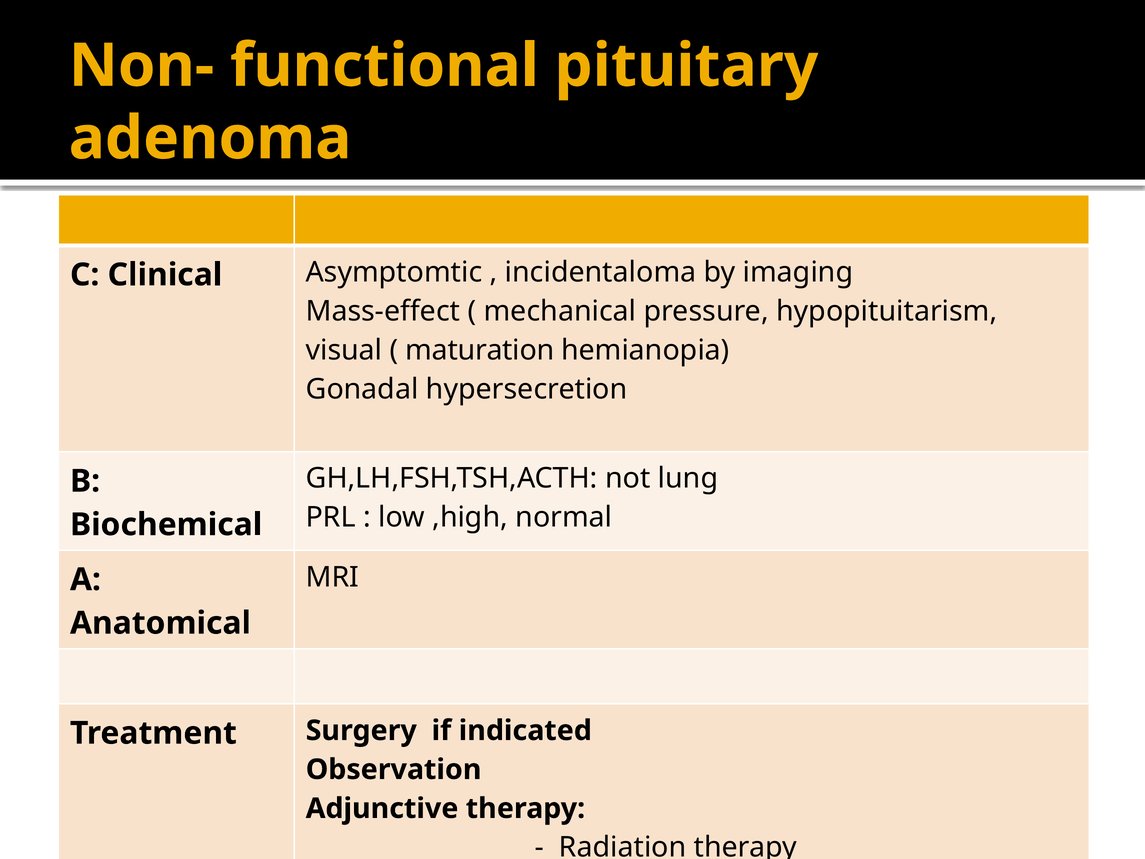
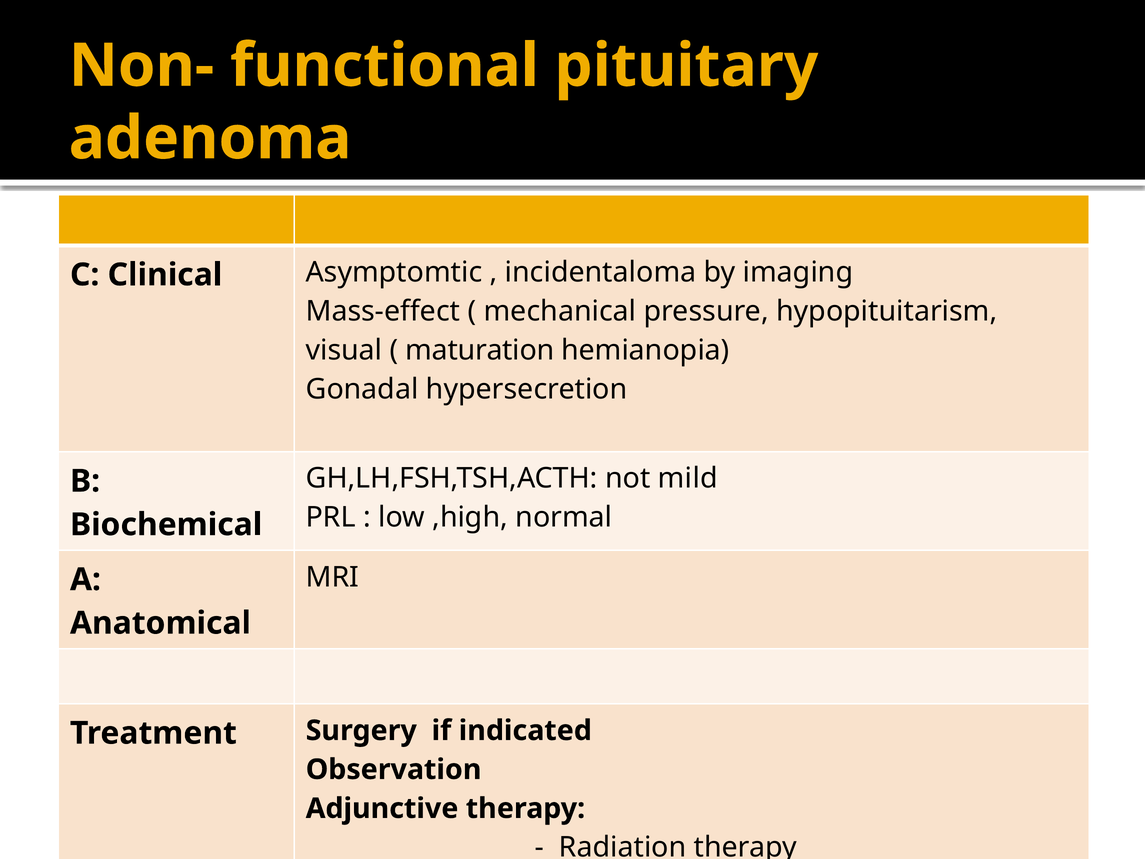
lung: lung -> mild (688, 478)
